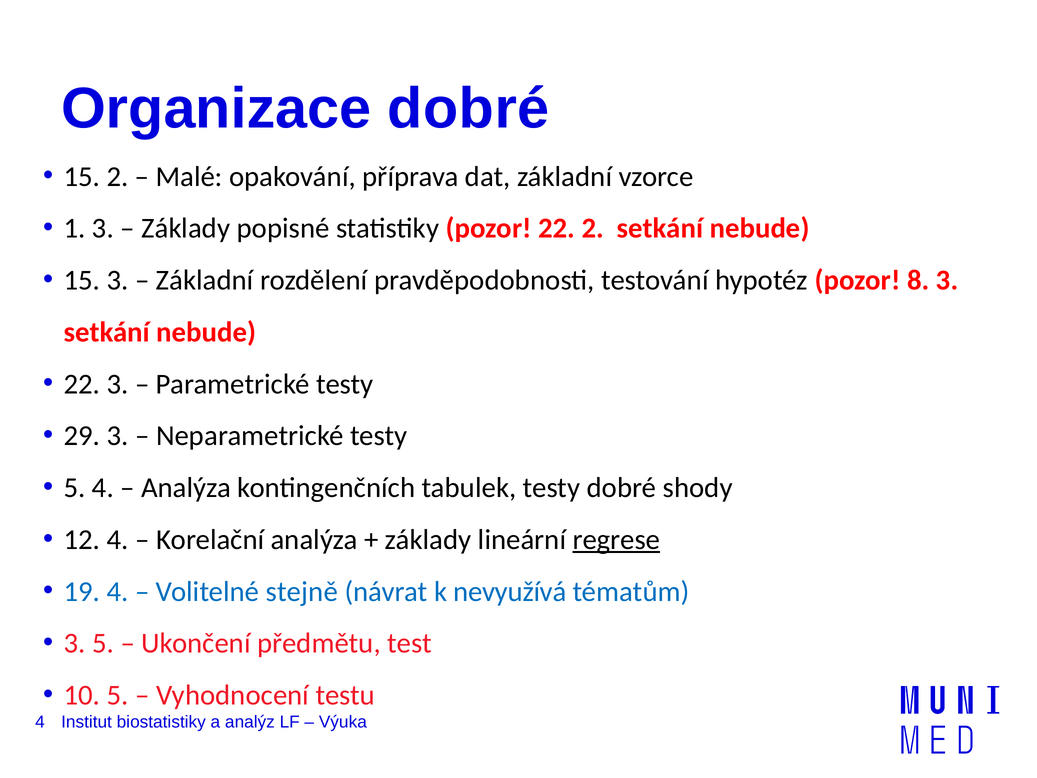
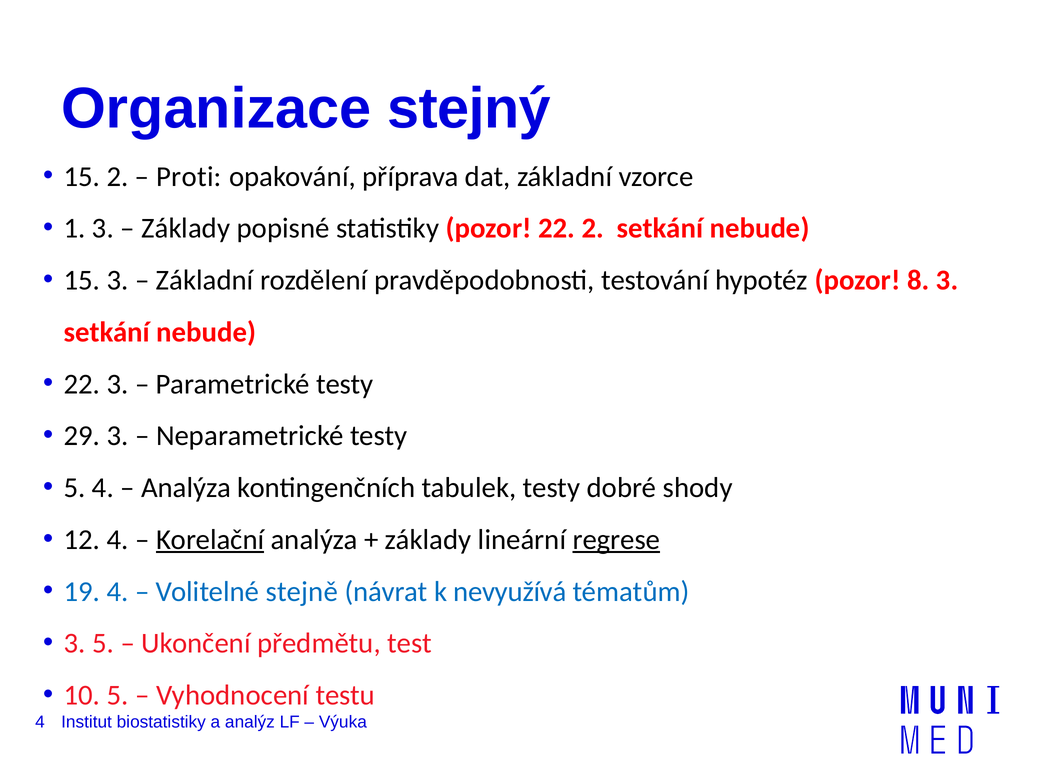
Organizace dobré: dobré -> stejný (469, 109)
Malé: Malé -> Proti (189, 177)
Korelační underline: none -> present (210, 539)
